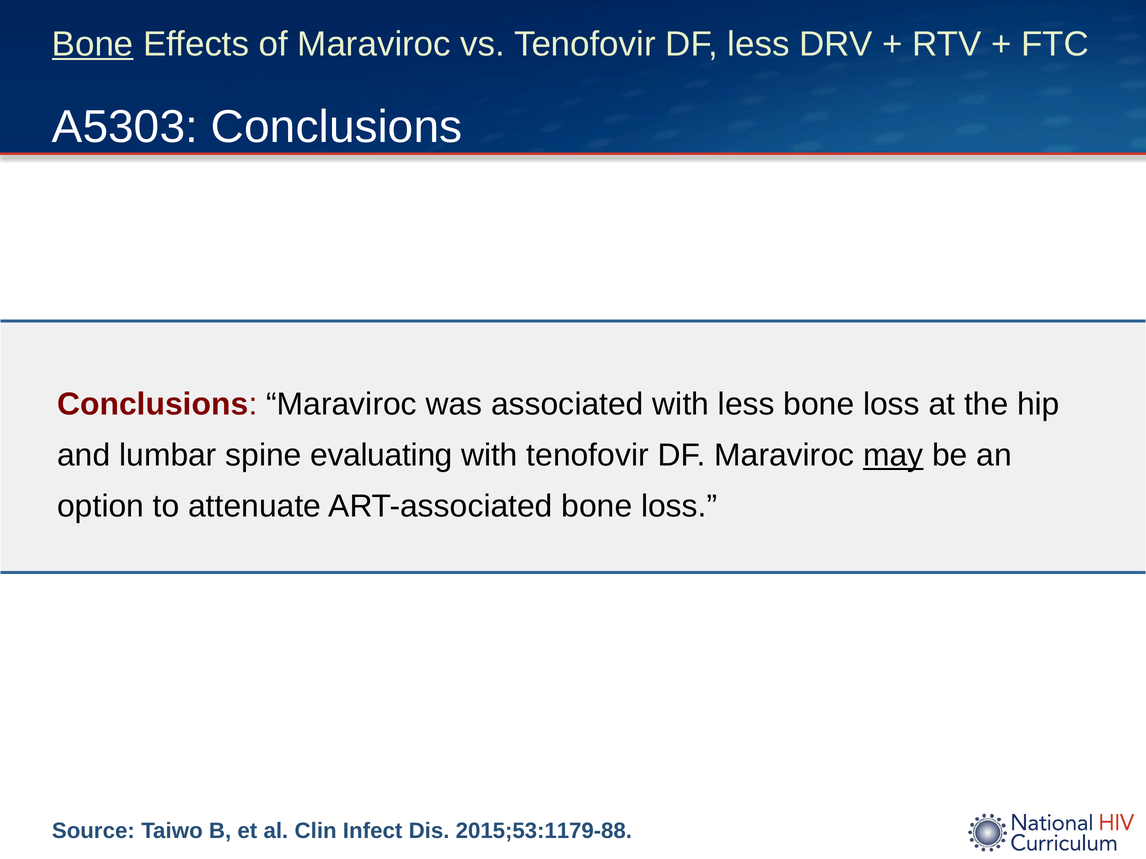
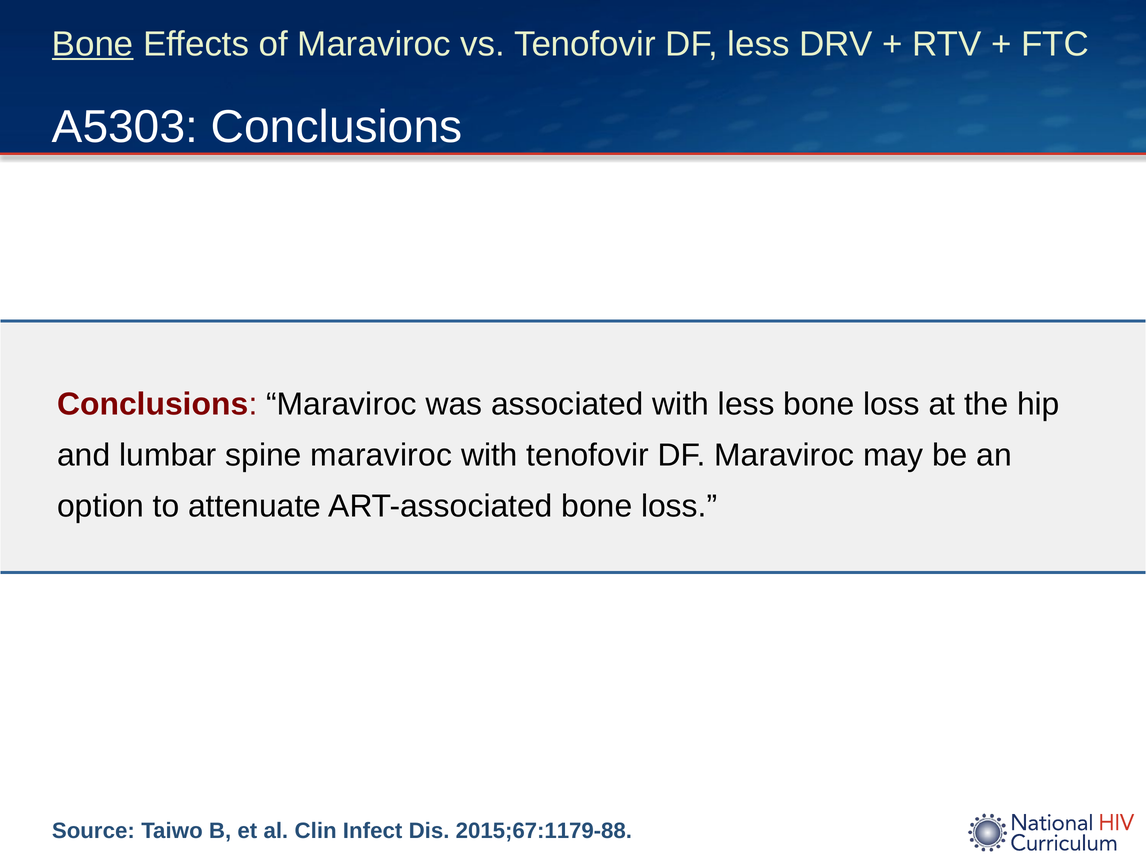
spine evaluating: evaluating -> maraviroc (381, 455)
may underline: present -> none (893, 455)
2015;53:1179-88: 2015;53:1179-88 -> 2015;67:1179-88 (544, 831)
